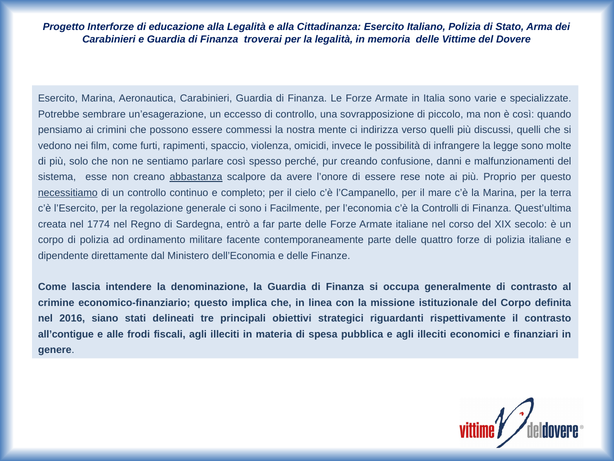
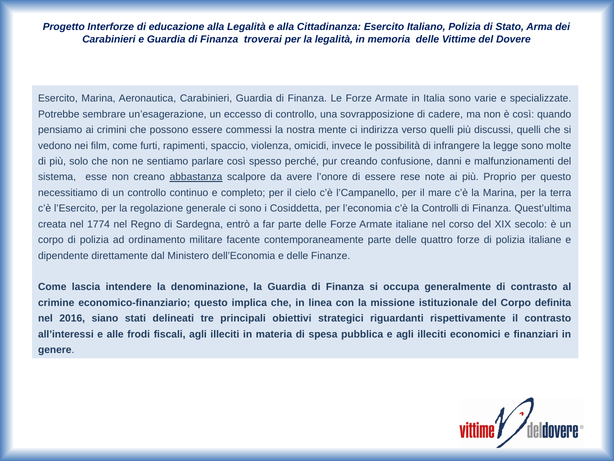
piccolo: piccolo -> cadere (446, 114)
necessitiamo underline: present -> none (68, 193)
Facilmente: Facilmente -> Cosiddetta (296, 208)
all’contigue: all’contigue -> all’interessi (66, 334)
